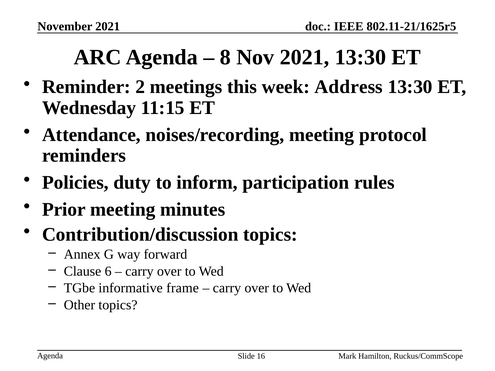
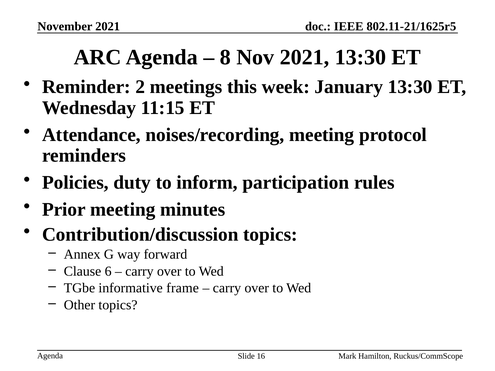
Address: Address -> January (349, 87)
